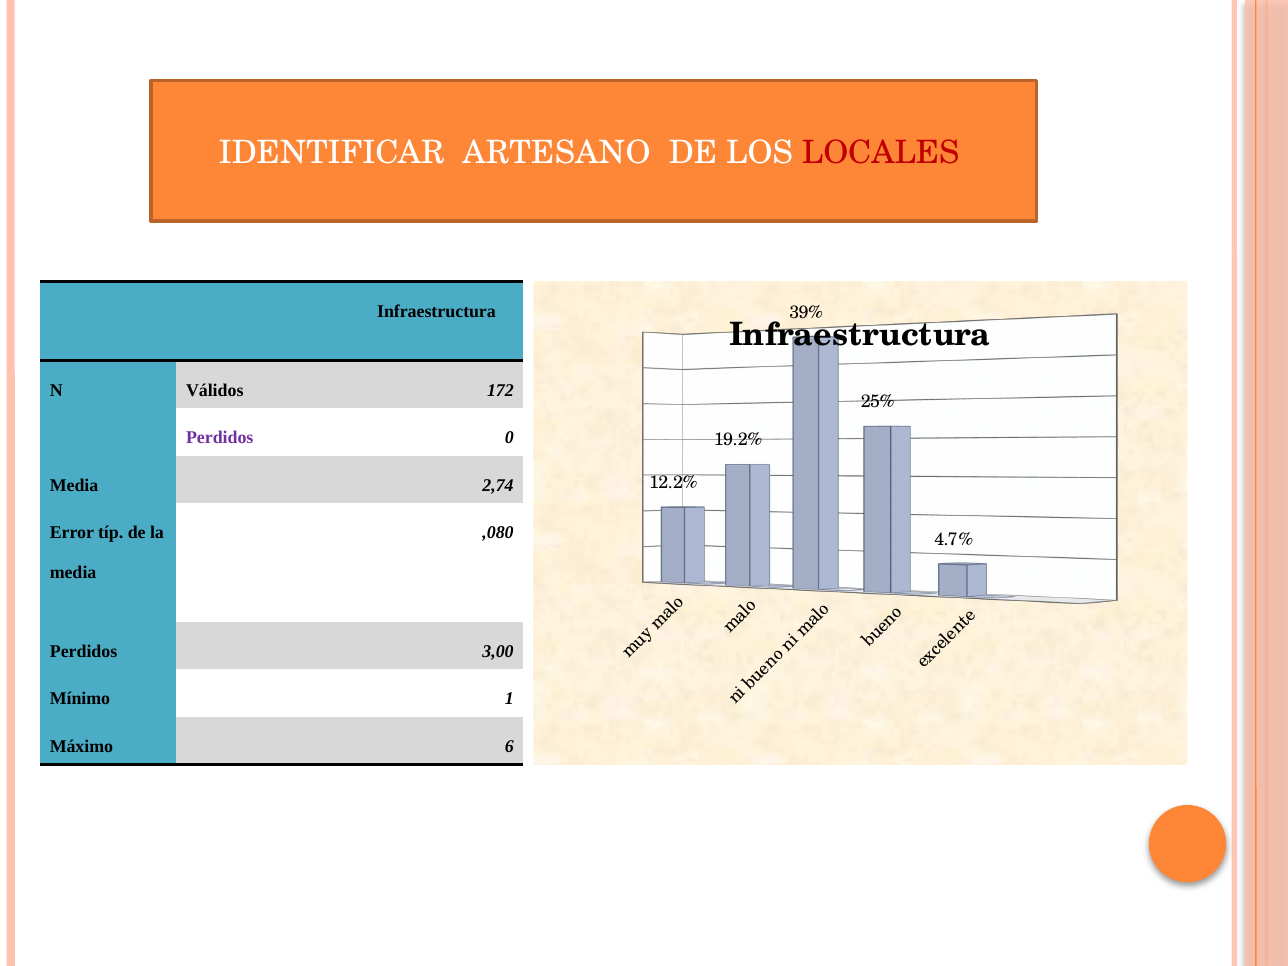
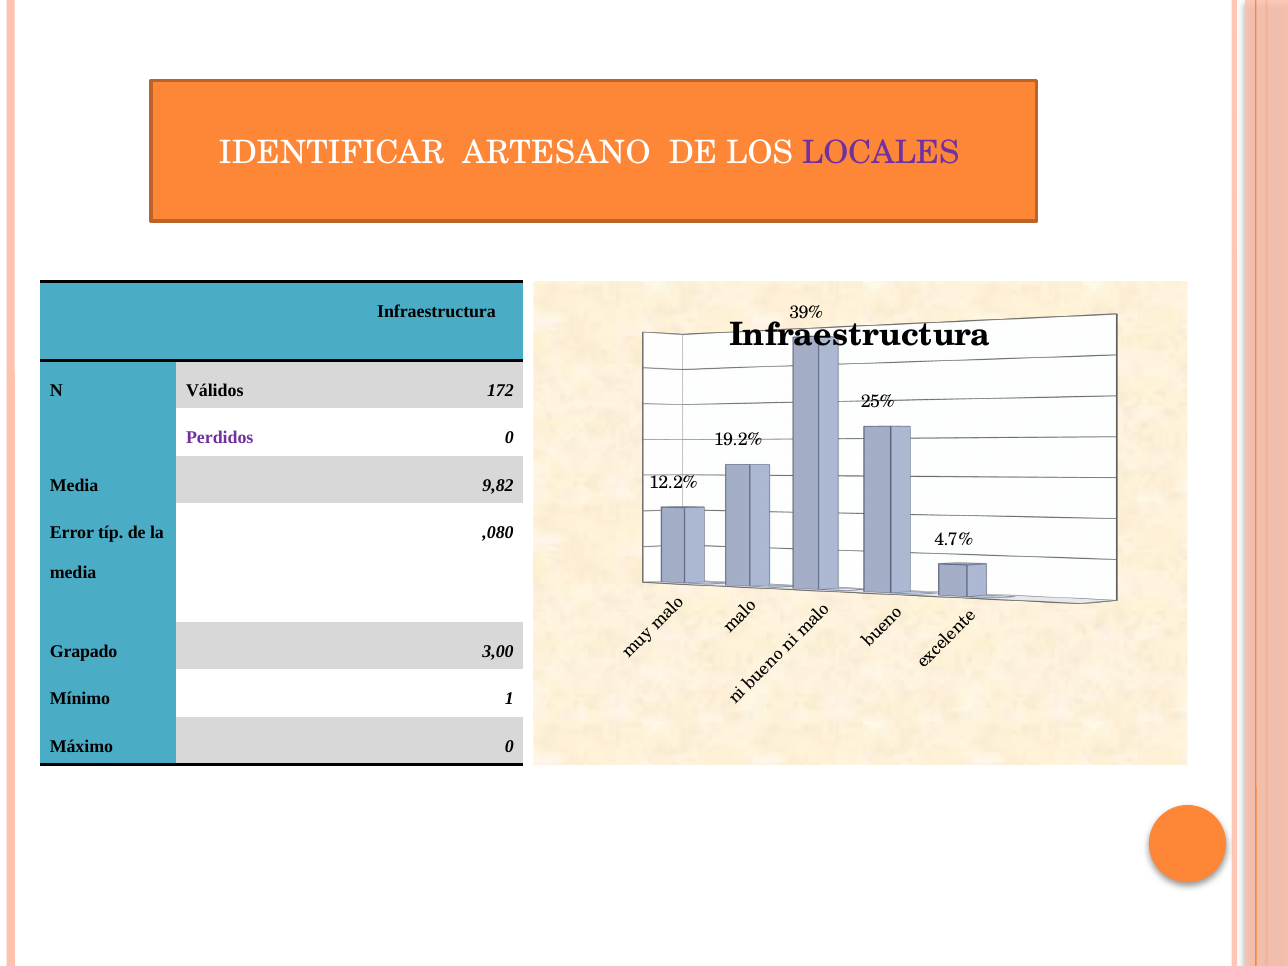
LOCALES colour: red -> purple (881, 153)
2,74: 2,74 -> 9,82 (498, 485)
Perdidos: Perdidos -> Grapado (84, 652)
Máximo 6: 6 -> 0 (509, 747)
